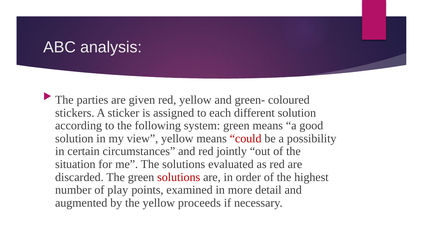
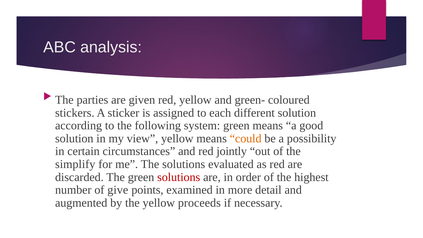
could colour: red -> orange (246, 138)
situation: situation -> simplify (75, 164)
play: play -> give (118, 190)
